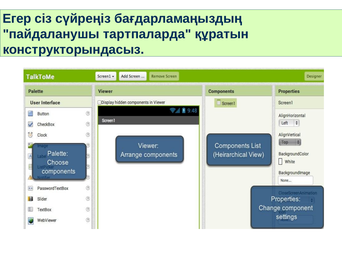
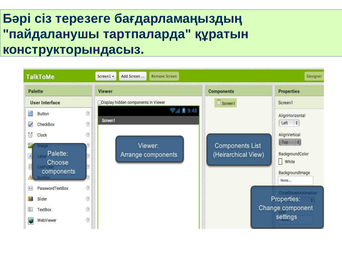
Егер: Егер -> Бәрі (17, 19)
сүйреңіз: сүйреңіз -> терезеге (83, 19)
